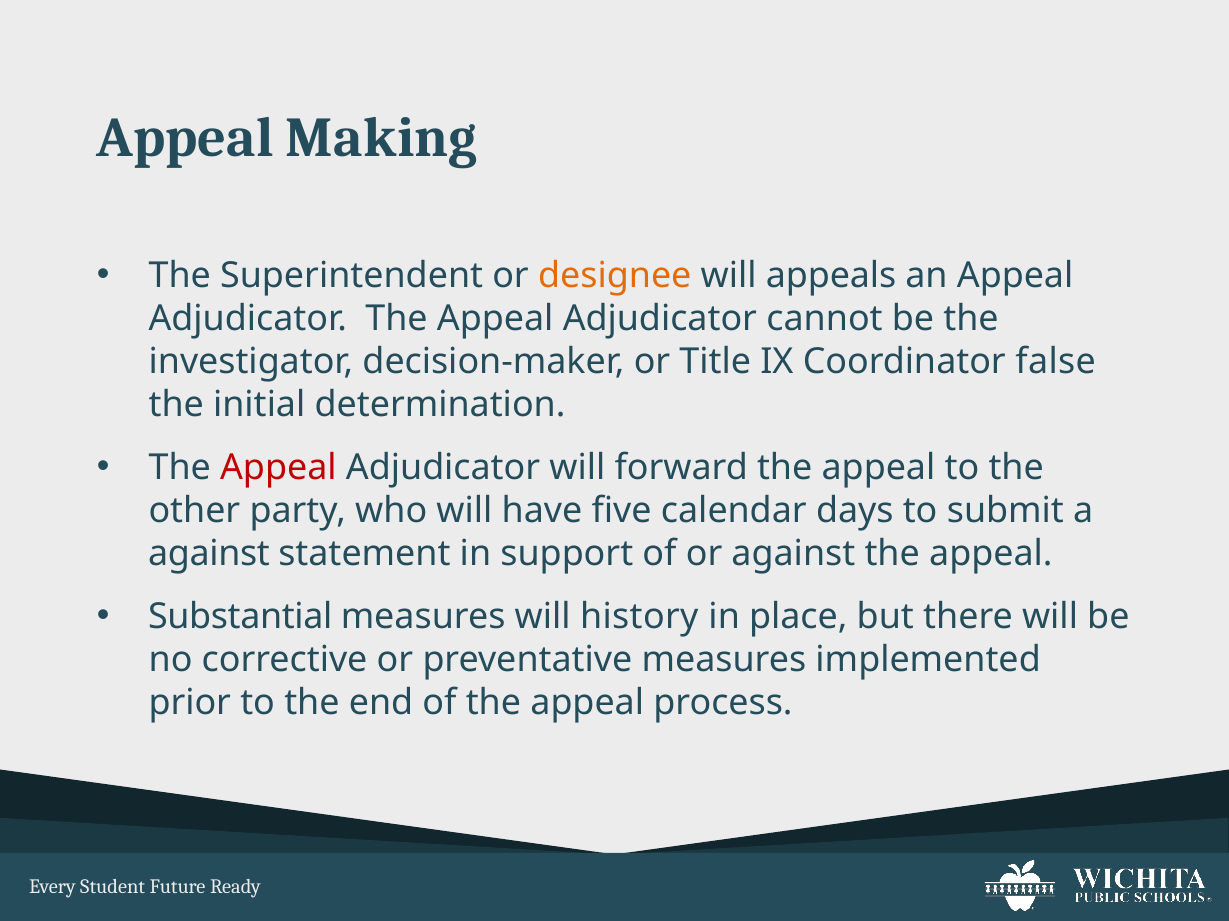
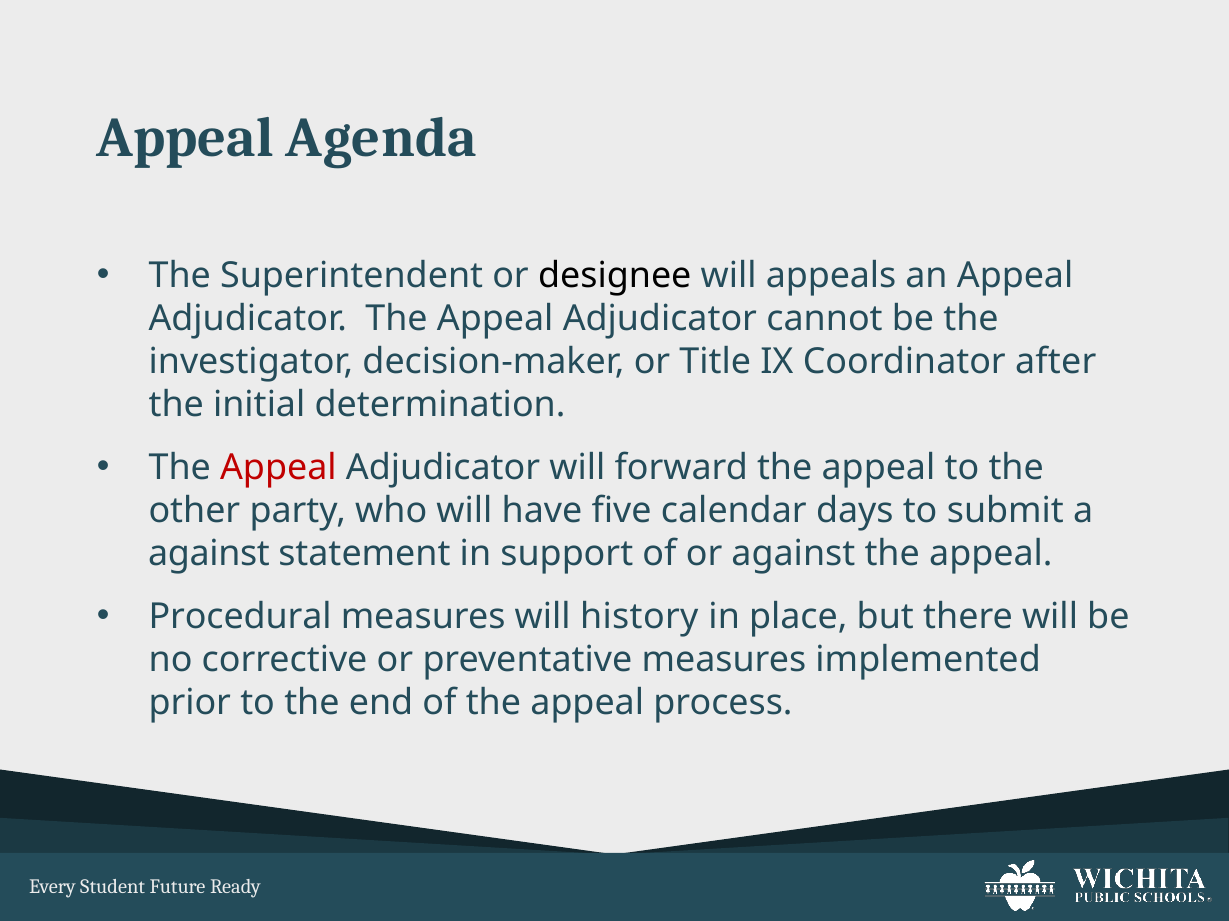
Making: Making -> Agenda (382, 138)
designee colour: orange -> black (615, 276)
false: false -> after (1056, 362)
Substantial: Substantial -> Procedural (240, 618)
